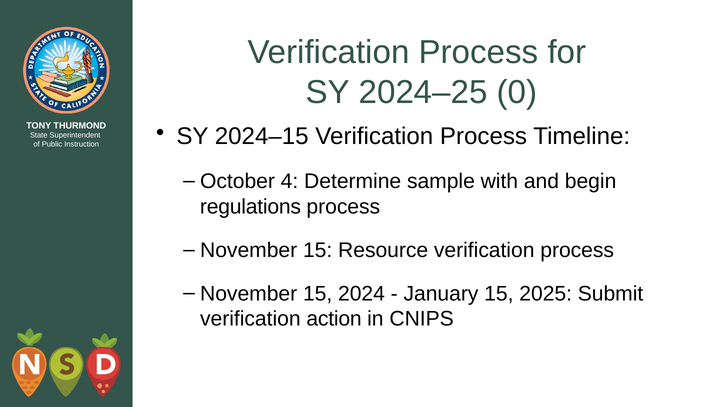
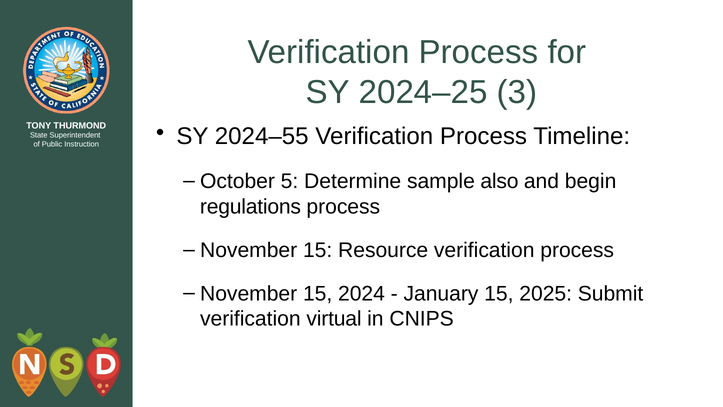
0: 0 -> 3 (517, 92)
2024–15: 2024–15 -> 2024–55 (262, 136)
4: 4 -> 5 (290, 181)
with: with -> also (499, 181)
action: action -> virtual (334, 319)
